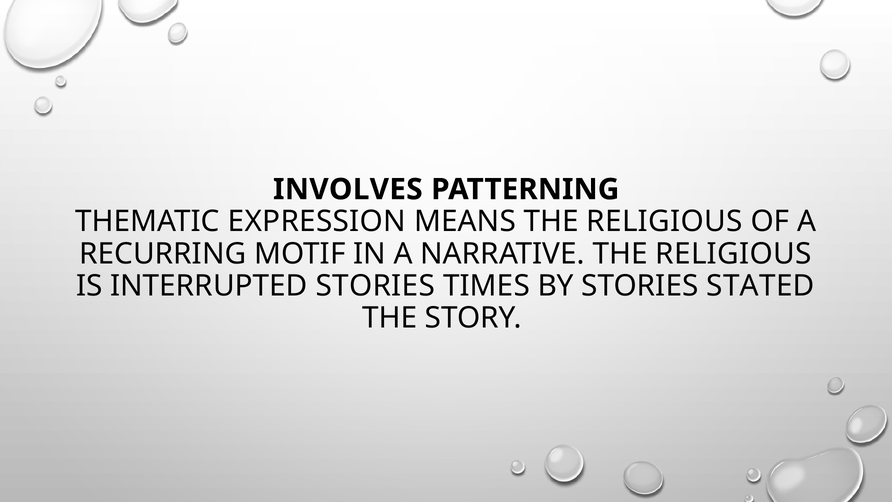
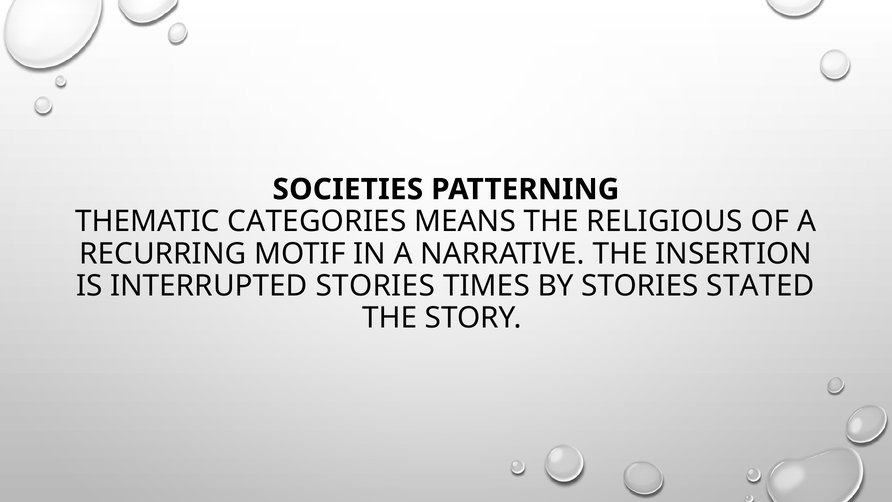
INVOLVES: INVOLVES -> SOCIETIES (348, 189)
EXPRESSION: EXPRESSION -> CATEGORIES (317, 221)
NARRATIVE THE RELIGIOUS: RELIGIOUS -> INSERTION (734, 254)
